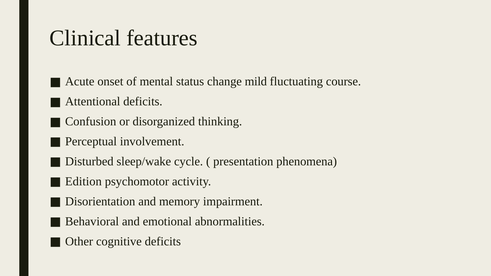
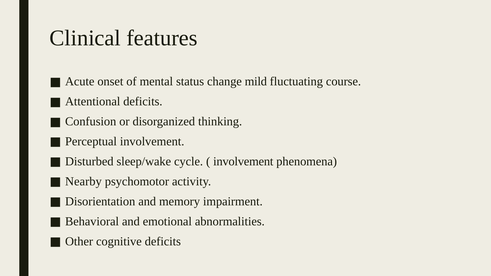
presentation: presentation -> involvement (243, 162)
Edition: Edition -> Nearby (83, 182)
